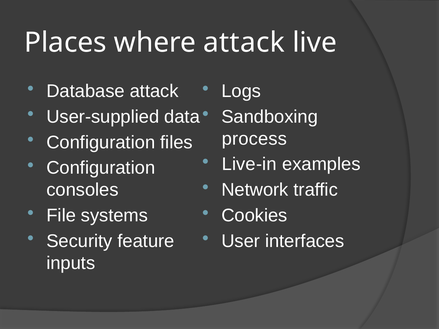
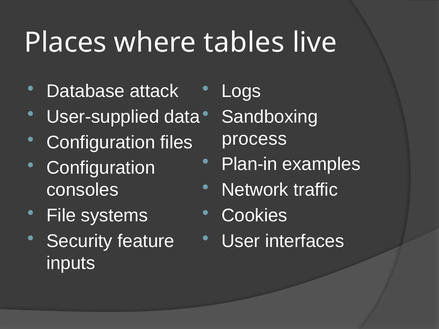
where attack: attack -> tables (244, 43)
Live-in: Live-in -> Plan-in (249, 164)
